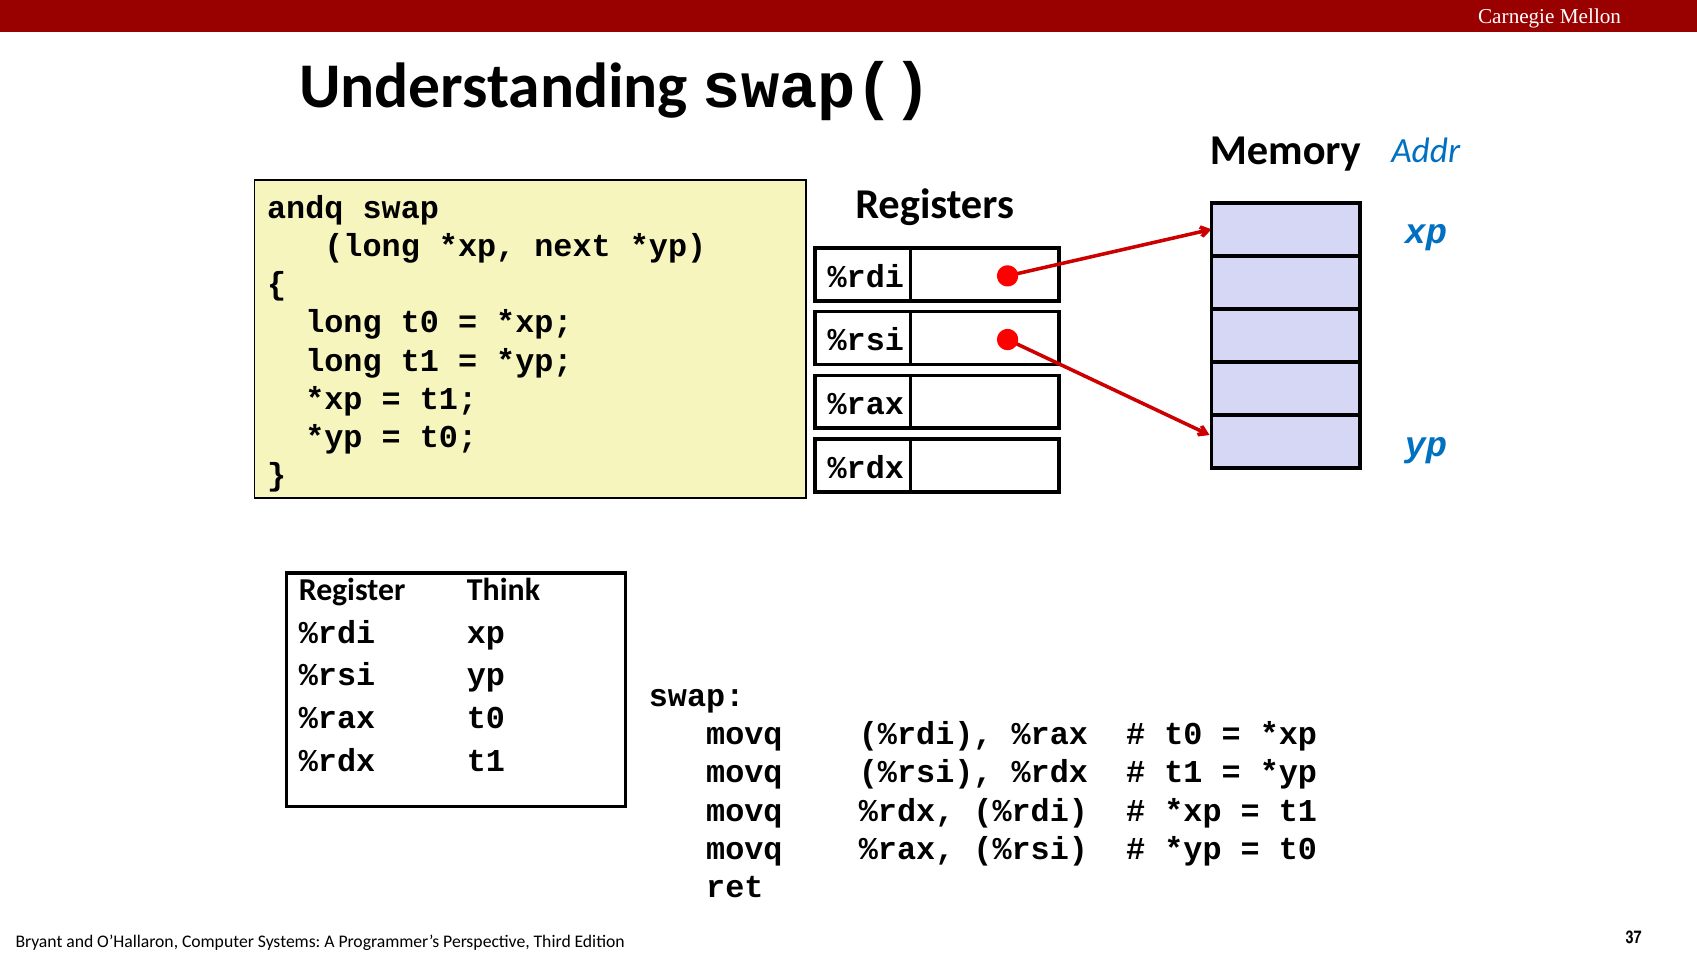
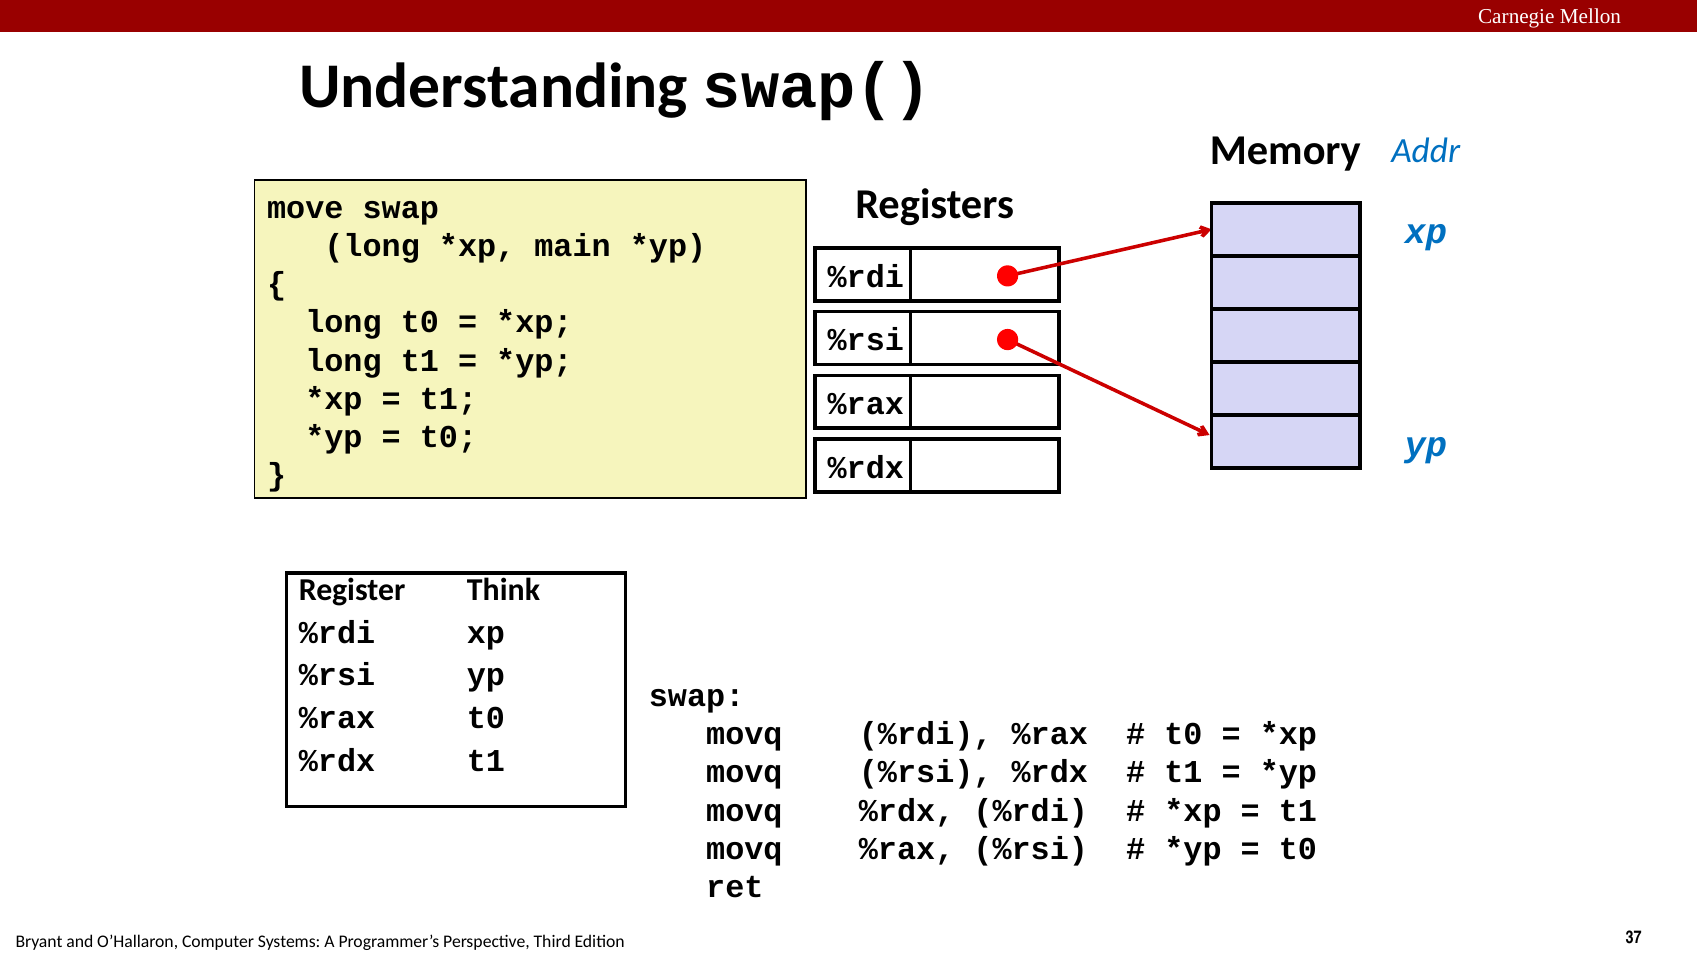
andq: andq -> move (305, 208)
next: next -> main (573, 246)
